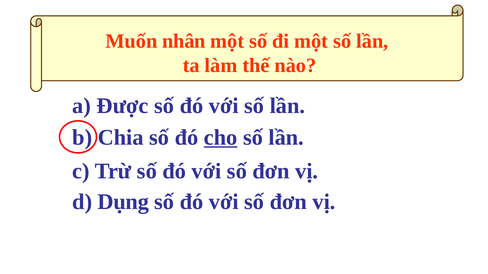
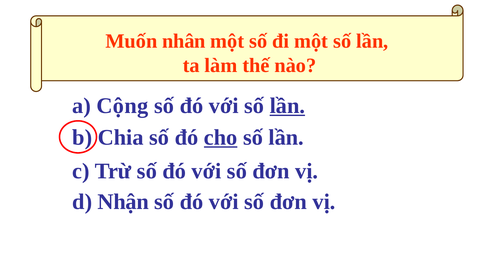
Được: Được -> Cộng (122, 106)
lần underline: none -> present (287, 106)
Dụng: Dụng -> Nhận (123, 202)
